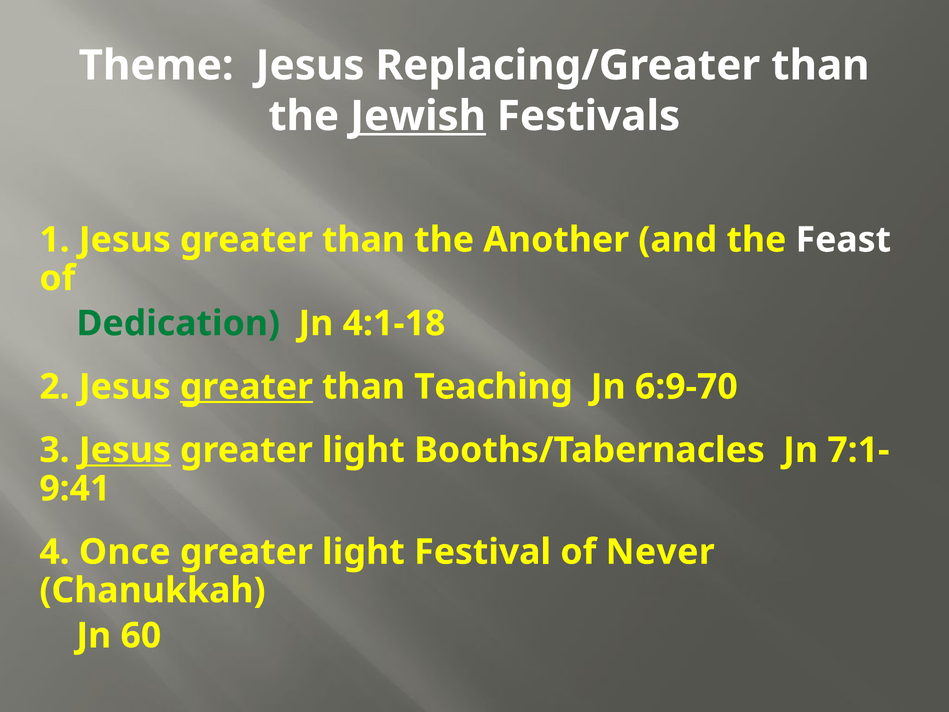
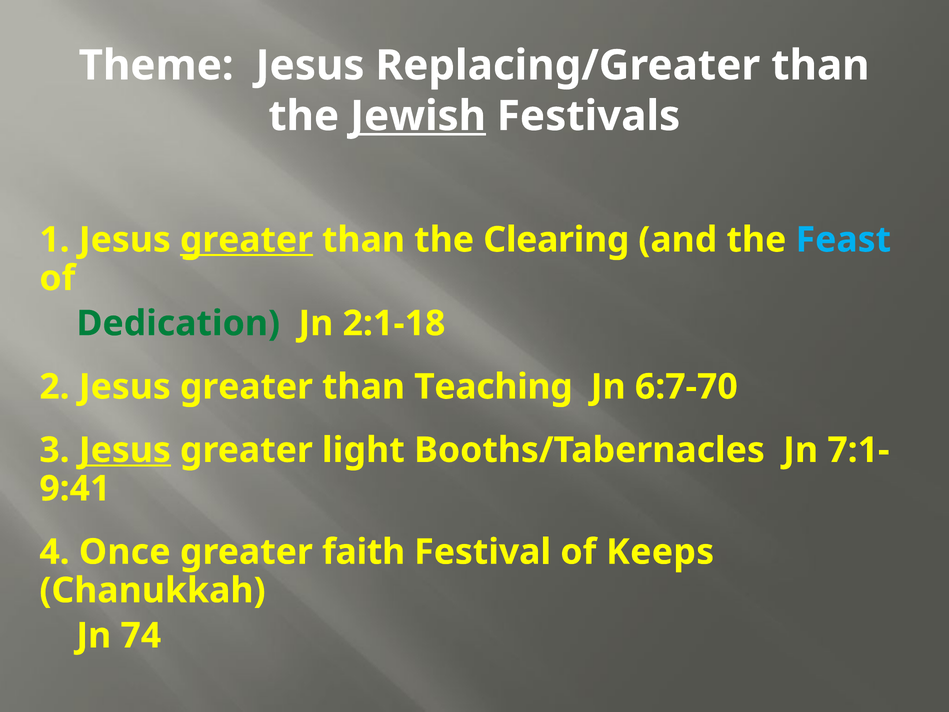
greater underline: none -> present (246, 240)
Another: Another -> Clearing (556, 240)
Feast colour: white -> light blue (843, 240)
4:1-18: 4:1-18 -> 2:1-18 (394, 323)
greater underline: present -> none (246, 387)
6:9-70: 6:9-70 -> 6:7-70 (686, 387)
light: light -> faith (364, 552)
Never: Never -> Keeps (660, 552)
60: 60 -> 74 (141, 635)
